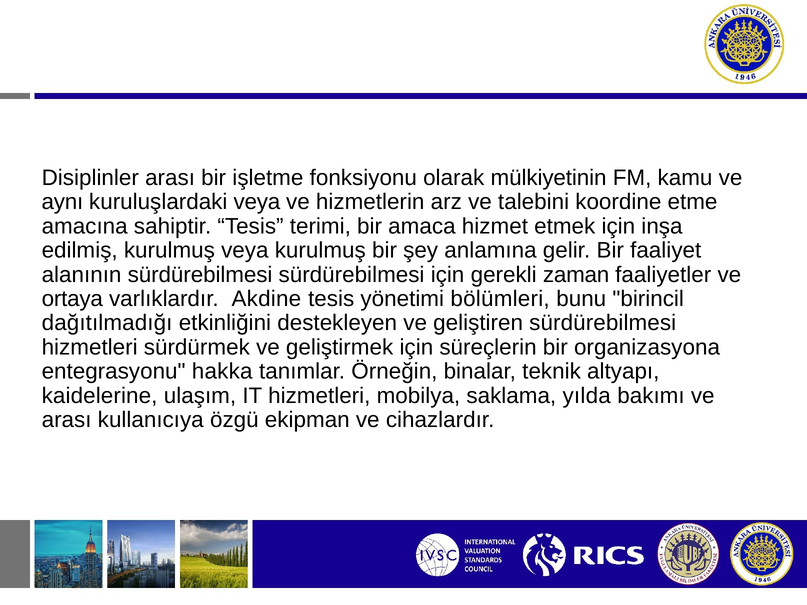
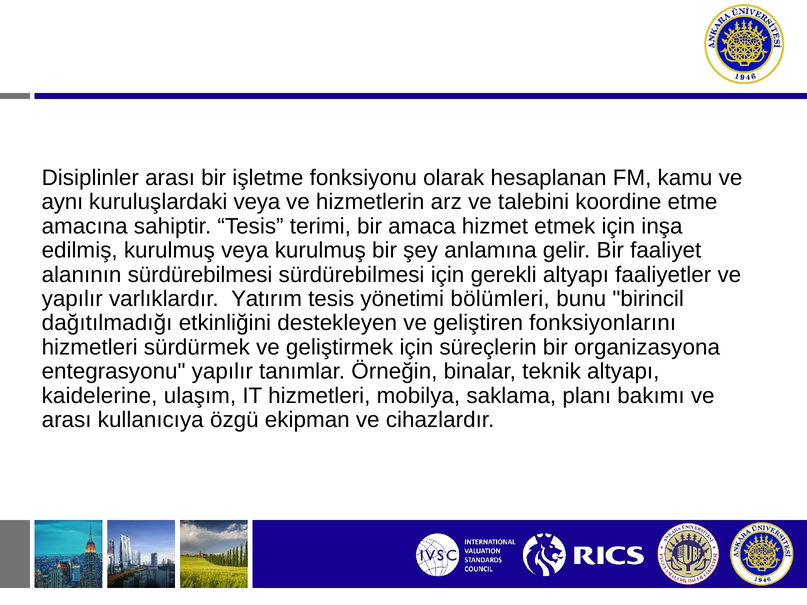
mülkiyetinin: mülkiyetinin -> hesaplanan (549, 178)
gerekli zaman: zaman -> altyapı (576, 275)
ortaya: ortaya -> yapılır (72, 299)
Akdine: Akdine -> Yatırım (267, 299)
geliştiren sürdürebilmesi: sürdürebilmesi -> fonksiyonlarını (603, 323)
entegrasyonu hakka: hakka -> yapılır (222, 372)
yılda: yılda -> planı (587, 396)
